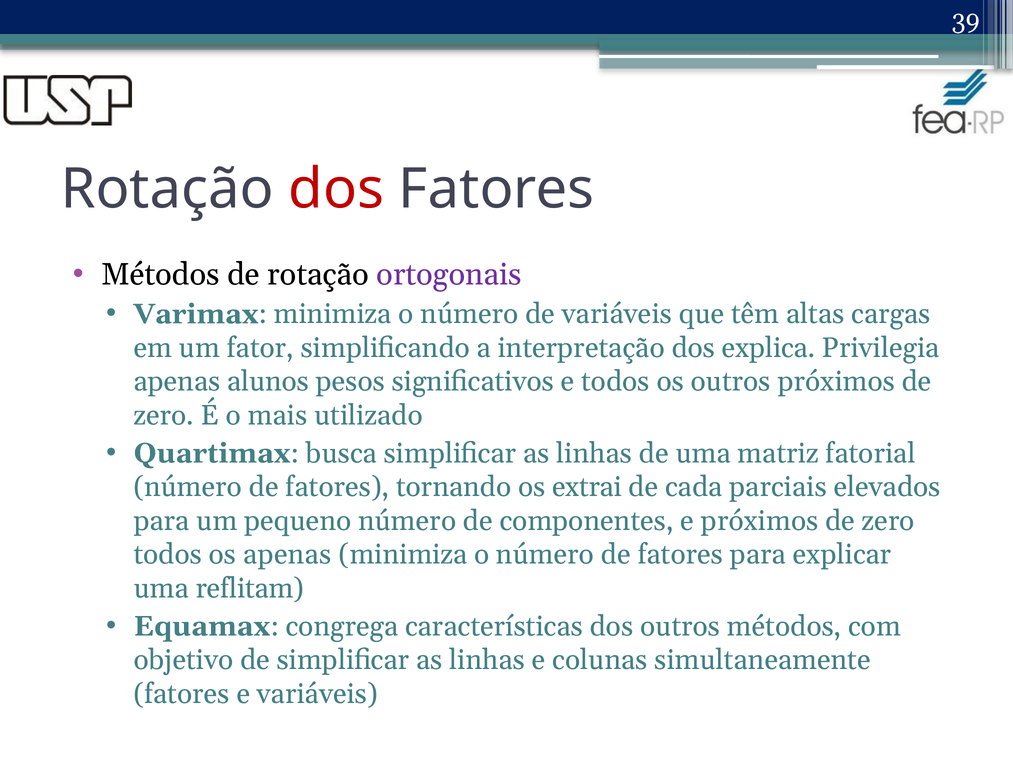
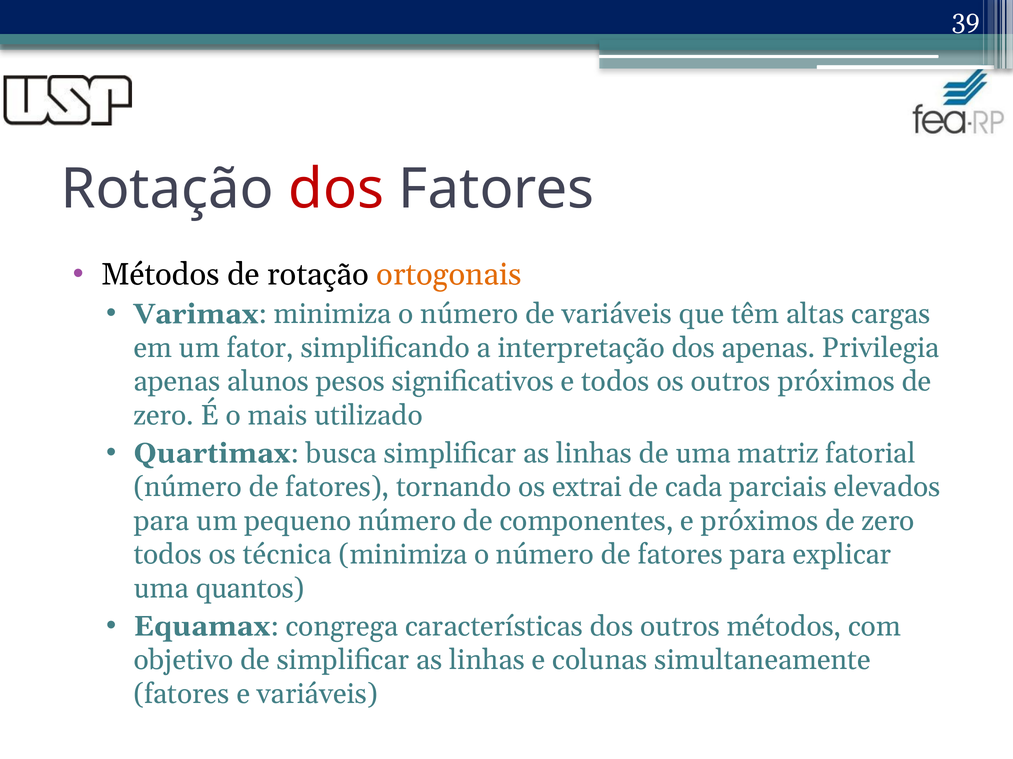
ortogonais colour: purple -> orange (449, 275)
dos explica: explica -> apenas (769, 348)
os apenas: apenas -> técnica (287, 555)
reflitam: reflitam -> quantos (250, 589)
